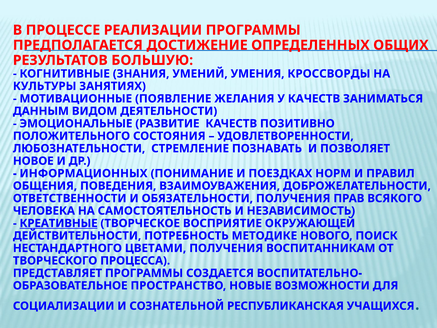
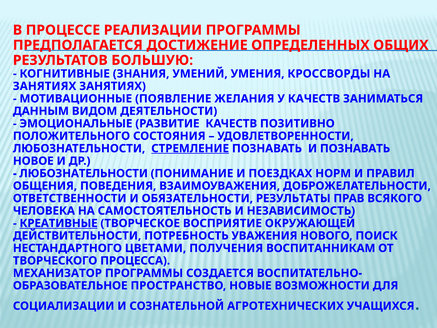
КУЛЬТУРЫ: КУЛЬТУРЫ -> ЗАНЯТИЯХ (45, 86)
СТРЕМЛЕНИЕ underline: none -> present (190, 148)
И ПОЗВОЛЯЕТ: ПОЗВОЛЯЕТ -> ПОЗНАВАТЬ (355, 148)
ИНФОРМАЦИОННЫХ: ИНФОРМАЦИОННЫХ -> ЛЮБОЗНАТЕЛЬНОСТИ (84, 173)
ОБЯЗАТЕЛЬНОСТИ ПОЛУЧЕНИЯ: ПОЛУЧЕНИЯ -> РЕЗУЛЬТАТЫ (293, 198)
МЕТОДИКЕ: МЕТОДИКЕ -> УВАЖЕНИЯ (264, 236)
ПРЕДСТАВЛЯЕТ: ПРЕДСТАВЛЯЕТ -> МЕХАНИЗАТОР (57, 273)
РЕСПУБЛИКАНСКАЯ: РЕСПУБЛИКАНСКАЯ -> АГРОТЕХНИЧЕСКИХ (285, 306)
